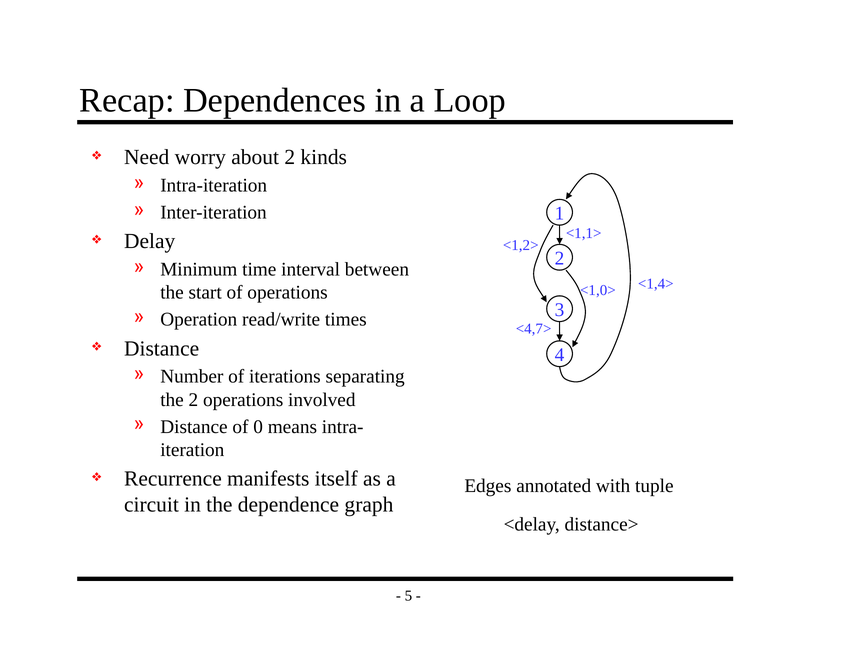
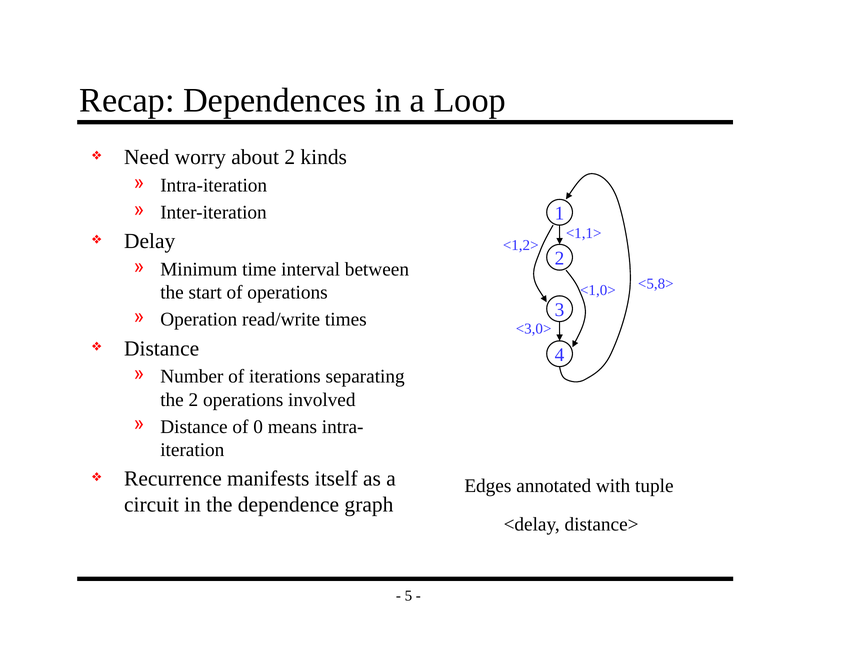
<1,4>: <1,4> -> <5,8> (656, 284)
<4,7>: <4,7> -> <3,0> (534, 329)
